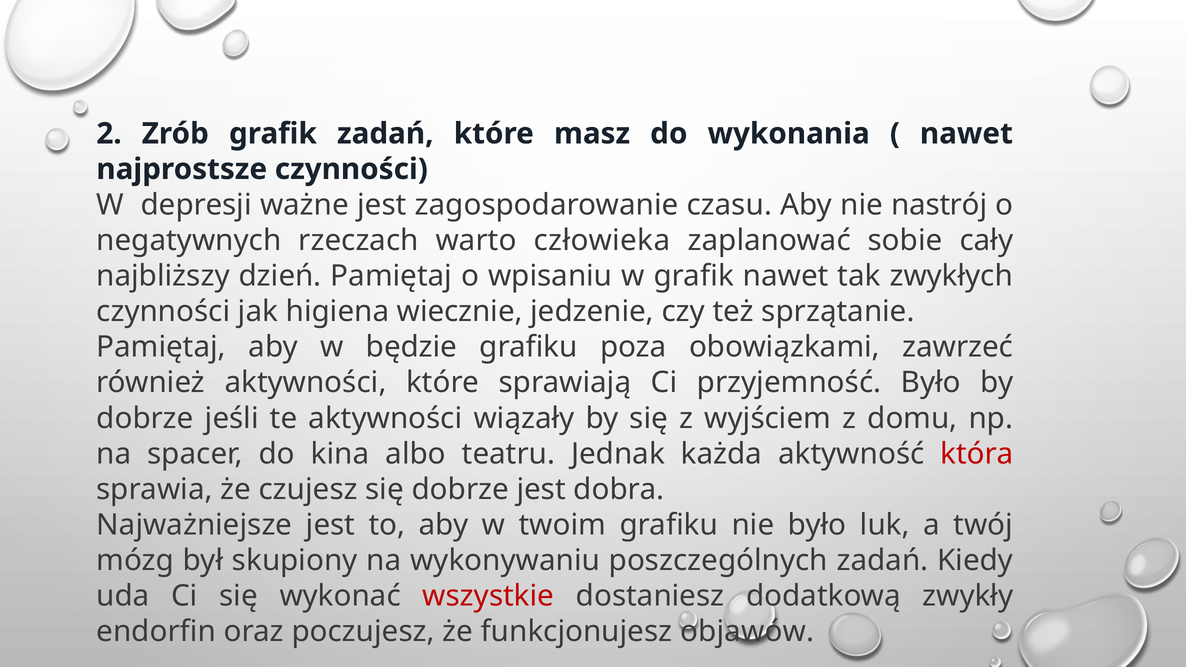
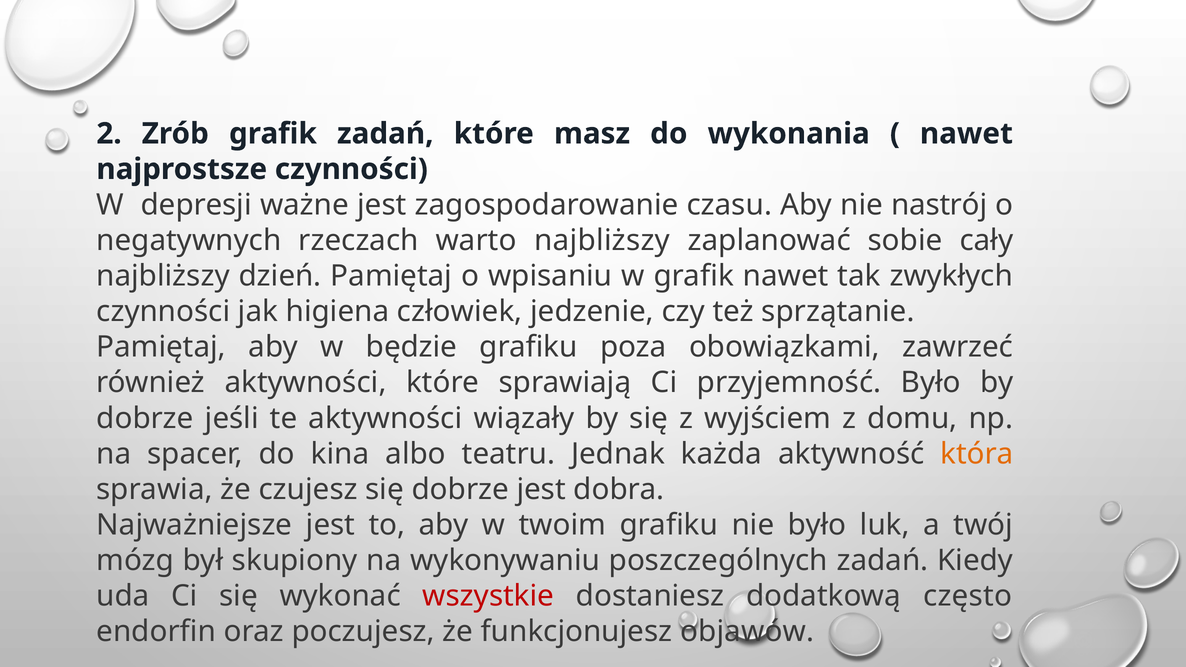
warto człowieka: człowieka -> najbliższy (602, 240)
wiecznie: wiecznie -> człowiek (460, 312)
która colour: red -> orange (977, 454)
zwykły: zwykły -> często (968, 596)
